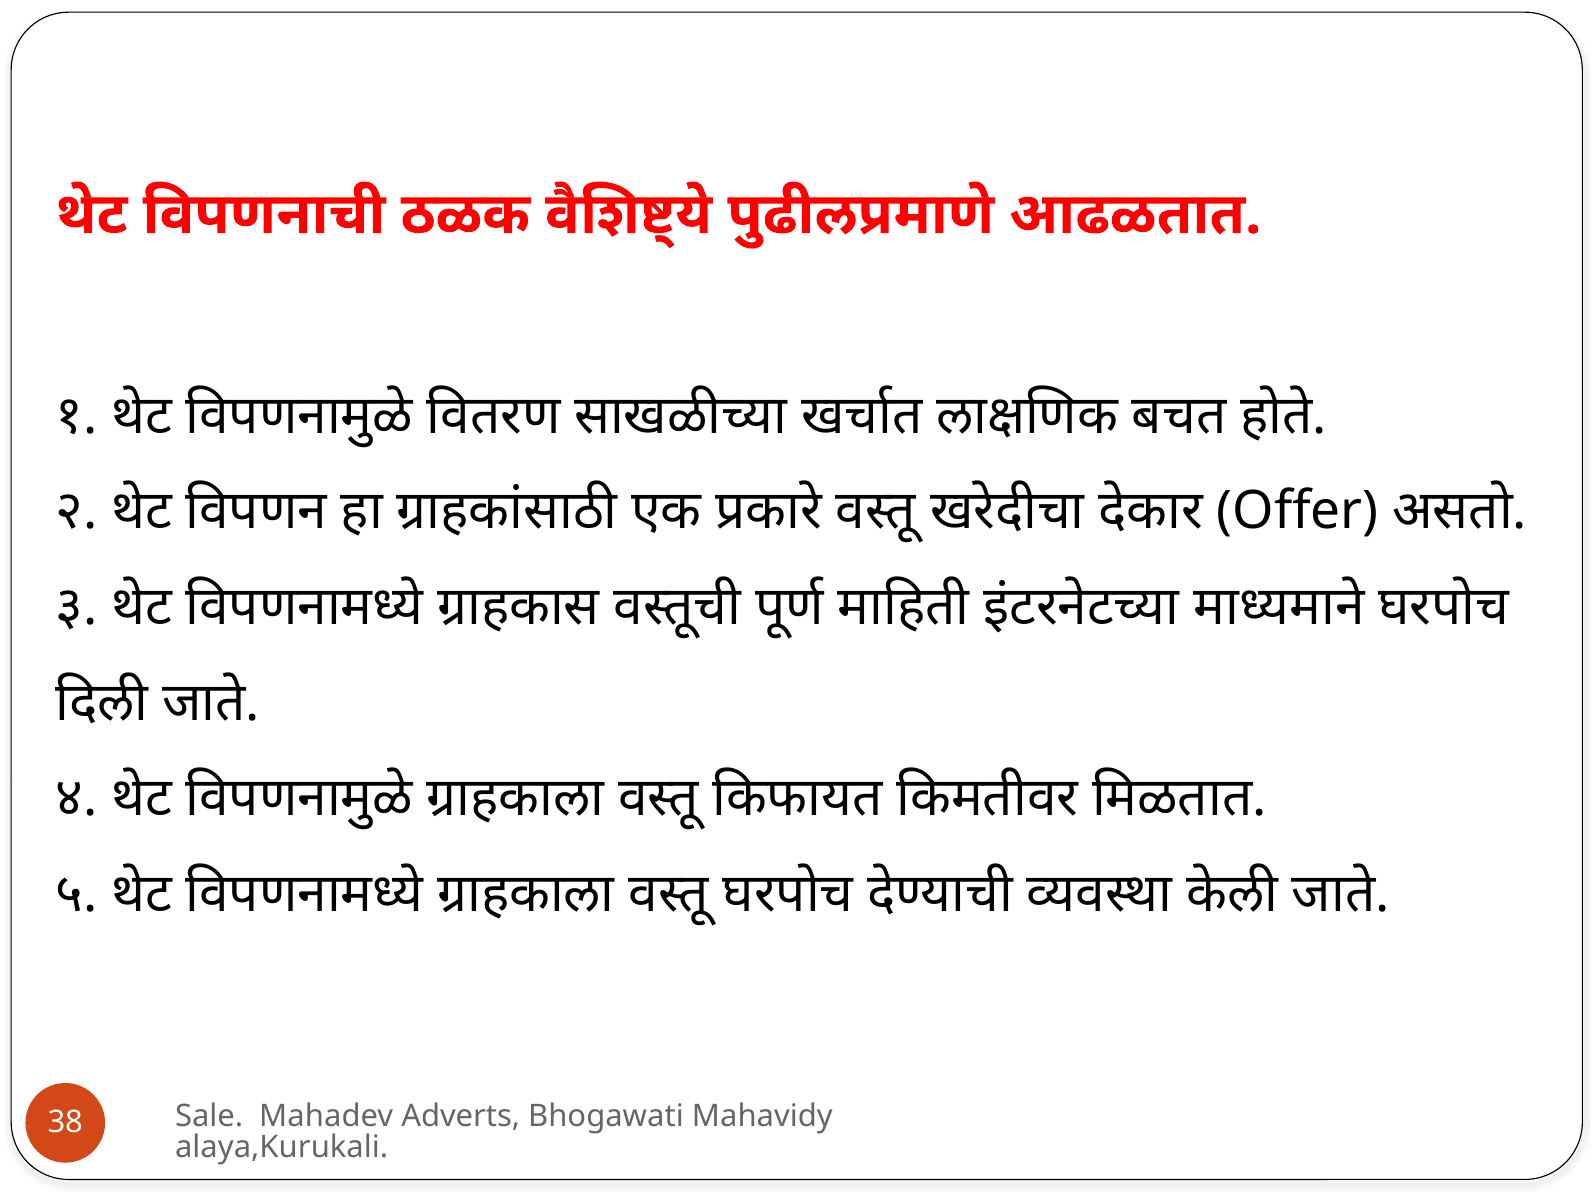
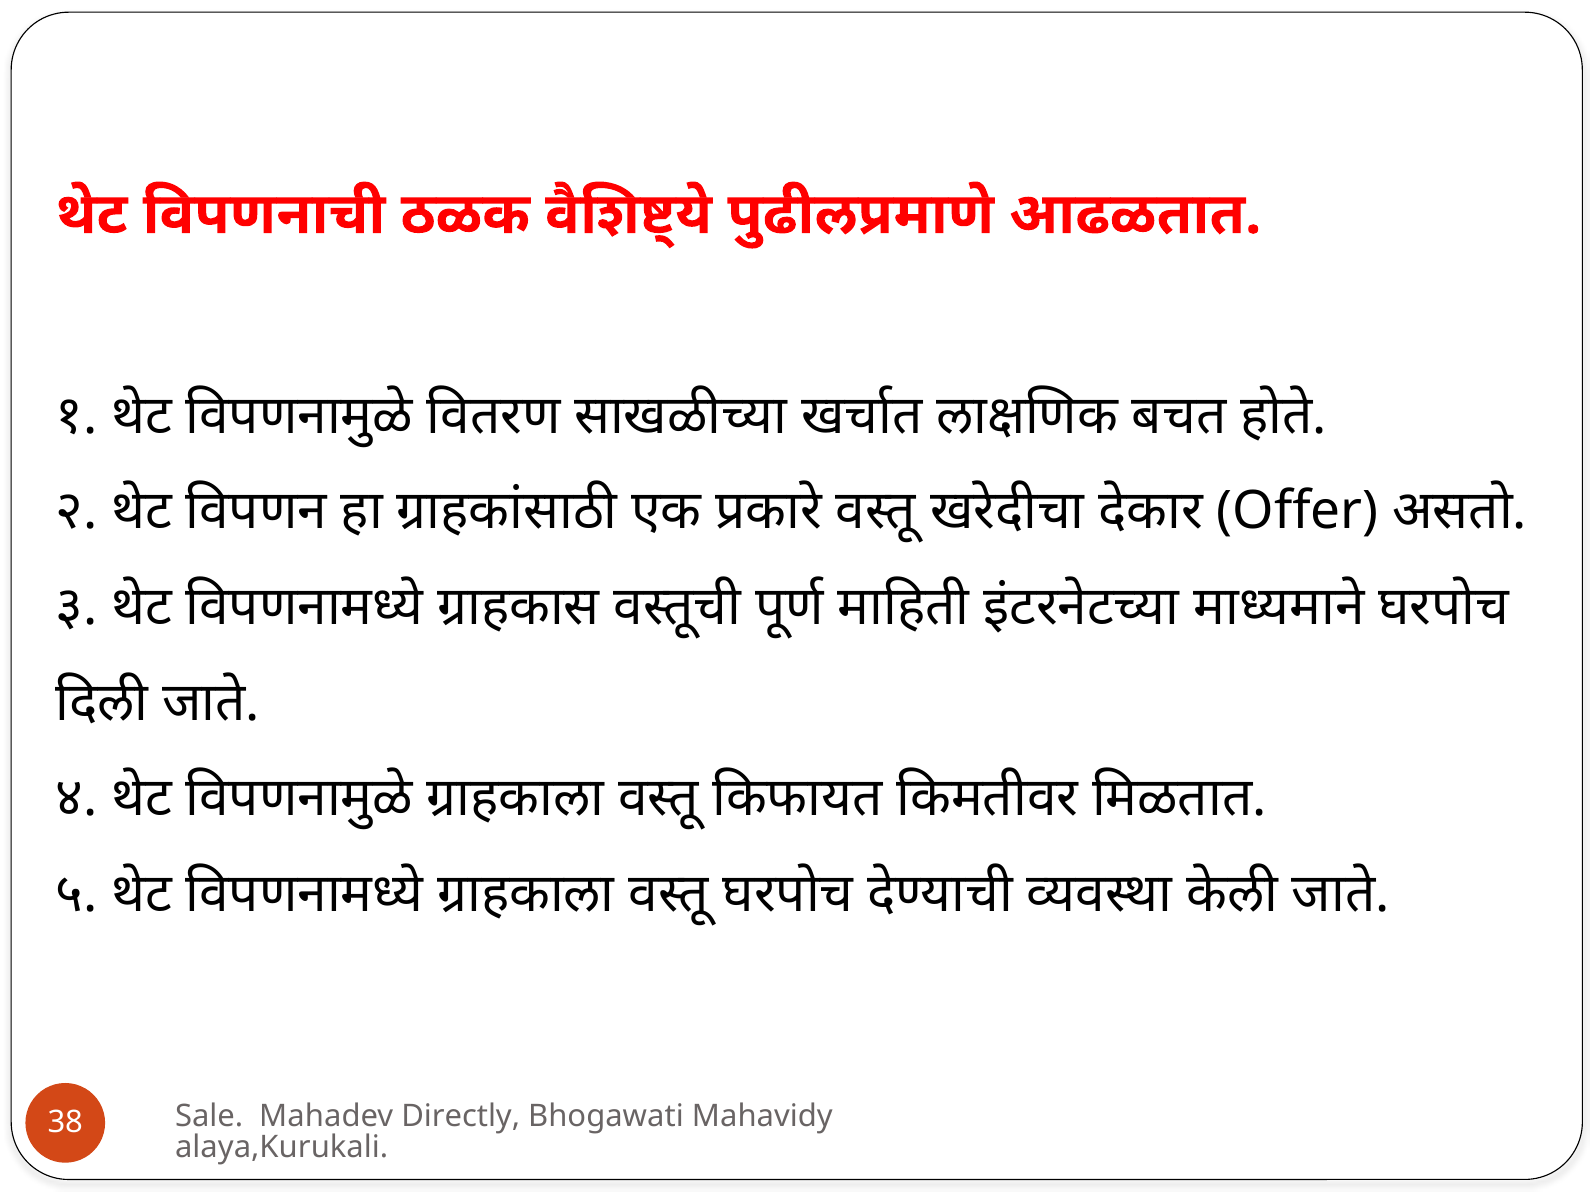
Adverts: Adverts -> Directly (461, 1115)
